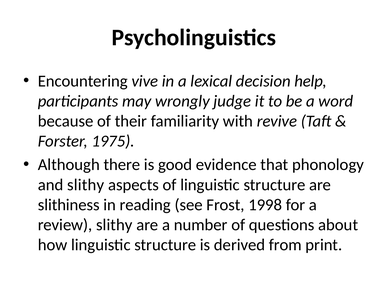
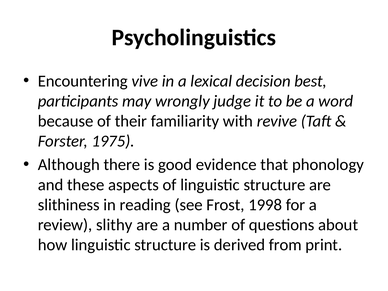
help: help -> best (311, 81)
and slithy: slithy -> these (86, 185)
